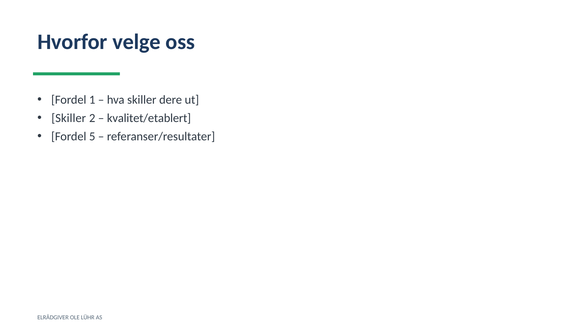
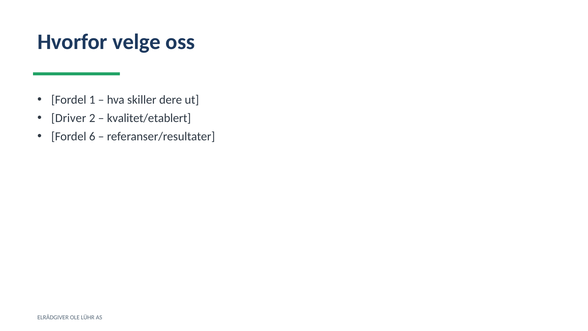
Skiller: Skiller -> Driver (69, 118)
5: 5 -> 6 (92, 136)
